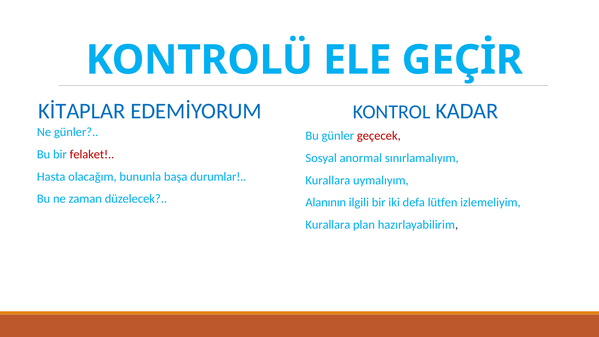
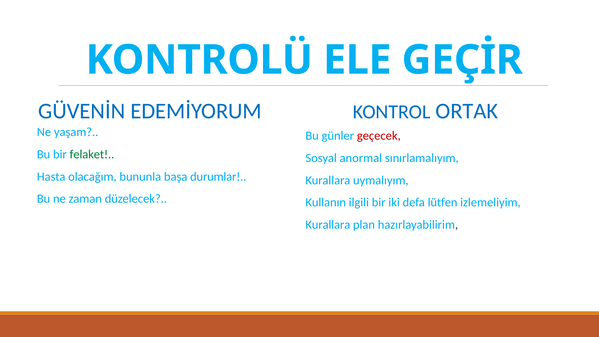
KİTAPLAR: KİTAPLAR -> GÜVENİN (82, 111)
KADAR: KADAR -> ORTAK (467, 111)
Ne günler: günler -> yaşam (76, 132)
felaket colour: red -> green (92, 154)
Alanının: Alanının -> Kullanın (326, 202)
